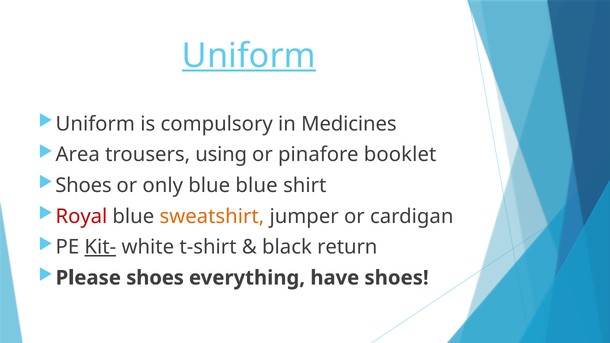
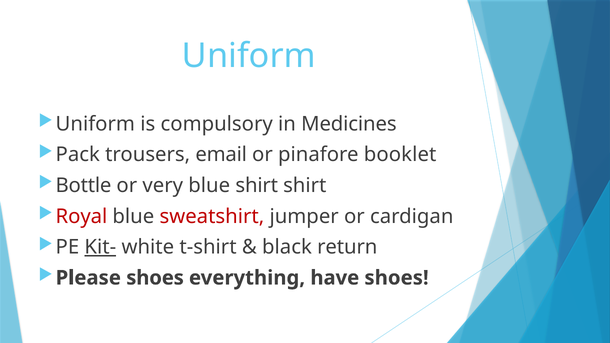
Uniform underline: present -> none (249, 56)
Area: Area -> Pack (78, 155)
using: using -> email (221, 155)
Shoes: Shoes -> Bottle (83, 186)
only: only -> very (163, 186)
blue blue: blue -> shirt (257, 186)
sweatshirt colour: orange -> red (212, 216)
